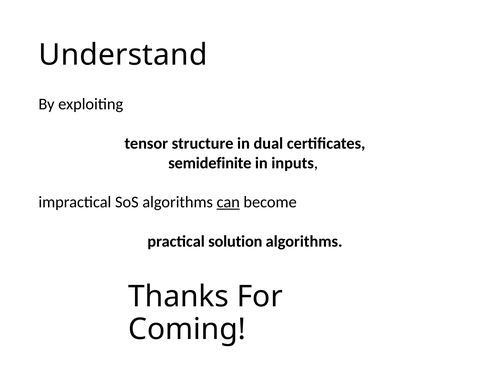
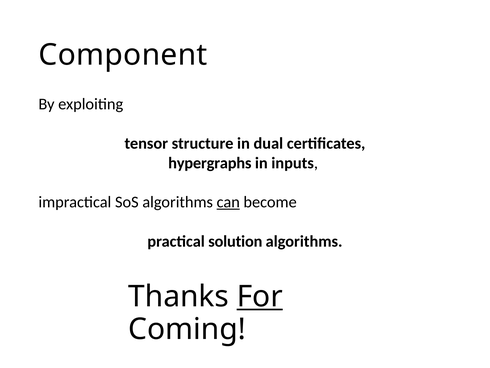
Understand: Understand -> Component (123, 55)
semidefinite: semidefinite -> hypergraphs (210, 163)
For underline: none -> present (260, 296)
